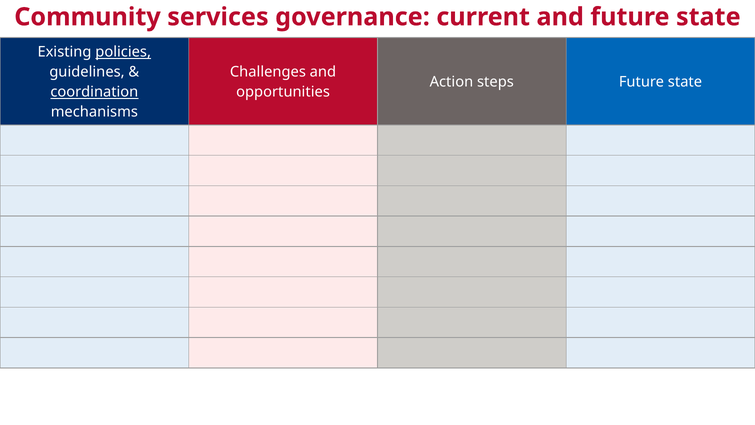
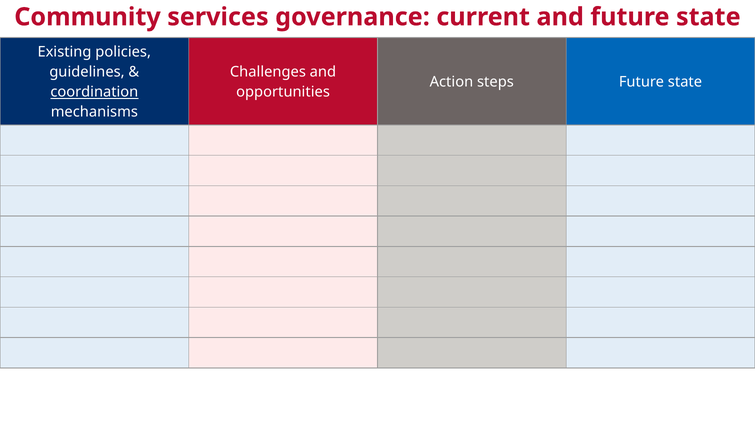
policies underline: present -> none (123, 52)
